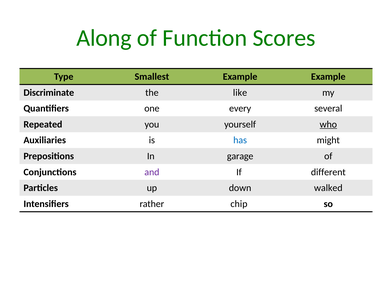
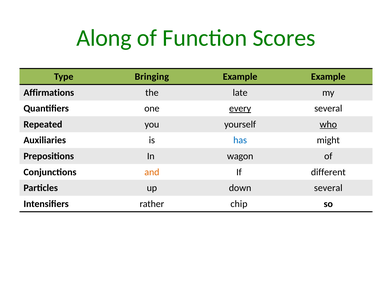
Smallest: Smallest -> Bringing (152, 77)
Discriminate: Discriminate -> Affirmations (49, 93)
like: like -> late (240, 93)
every underline: none -> present (240, 108)
garage: garage -> wagon (240, 156)
and colour: purple -> orange (152, 172)
down walked: walked -> several (328, 188)
